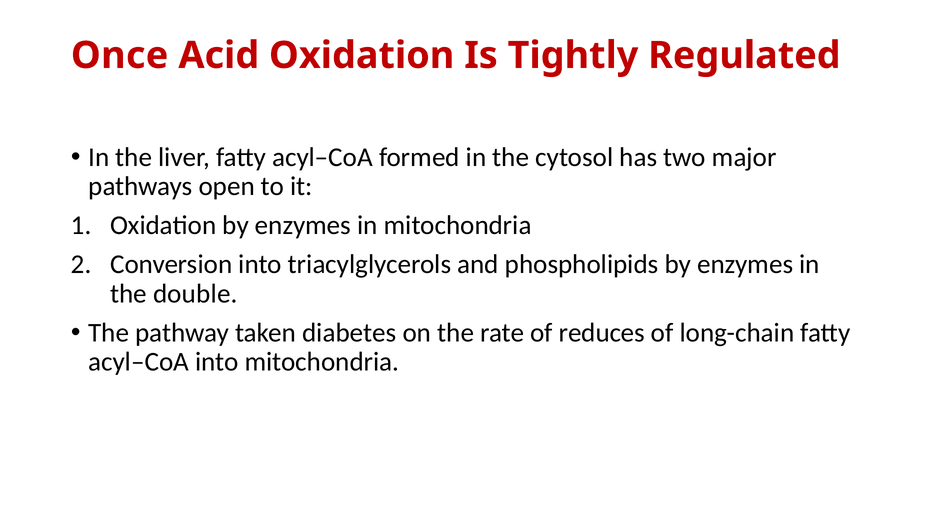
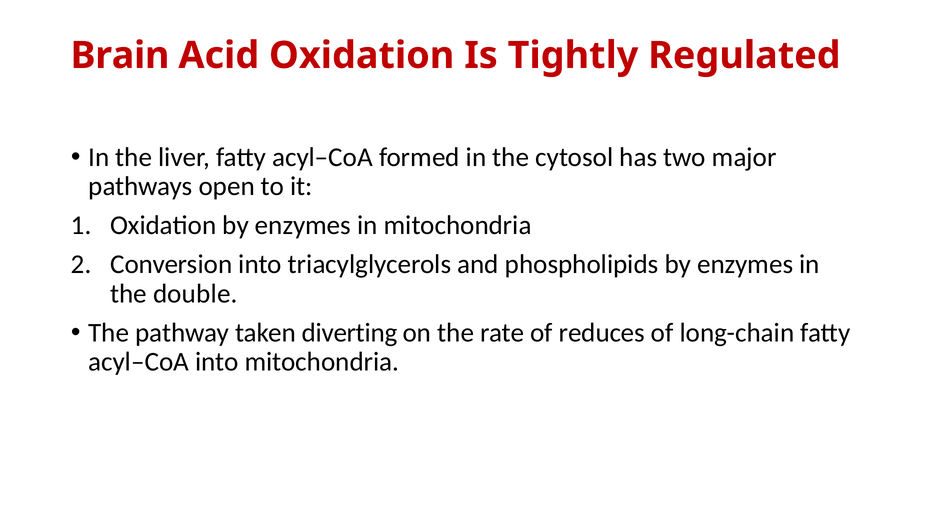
Once: Once -> Brain (120, 55)
diabetes: diabetes -> diverting (349, 333)
